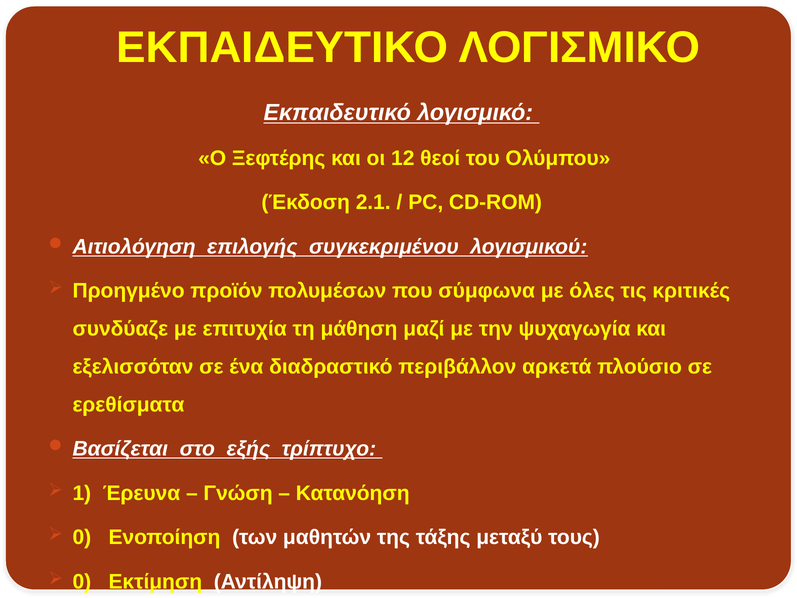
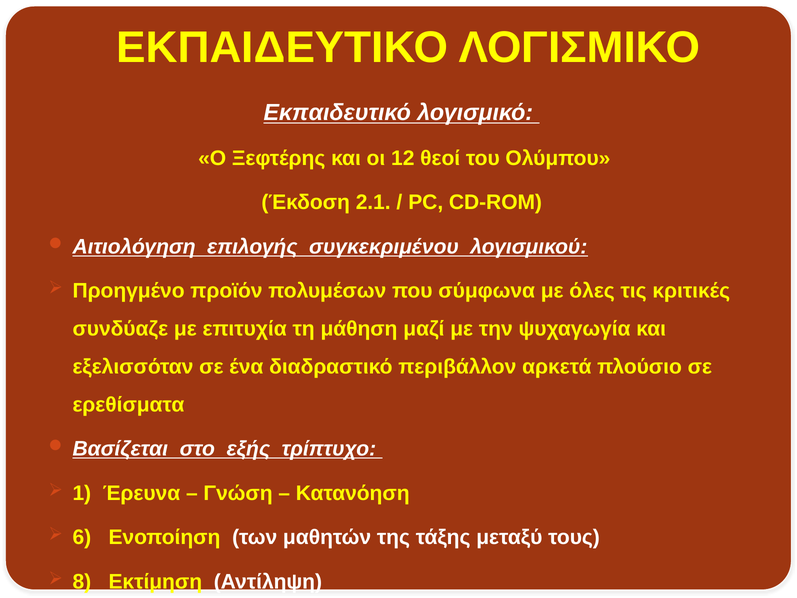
0: 0 -> 6 (82, 537)
0: 0 -> 8 (82, 582)
